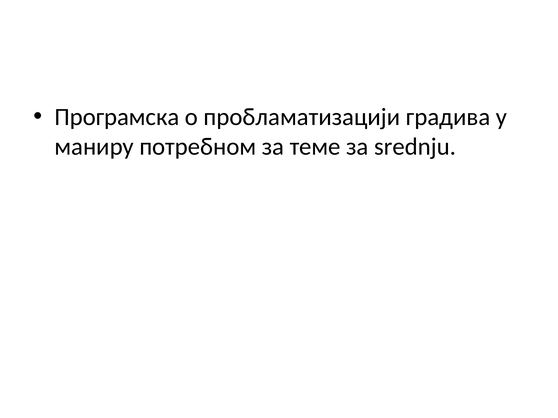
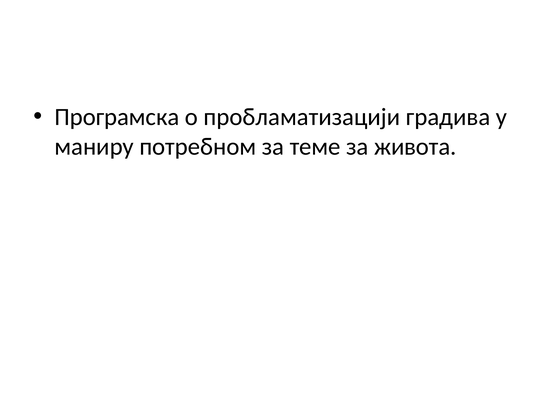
srednju: srednju -> живота (415, 147)
